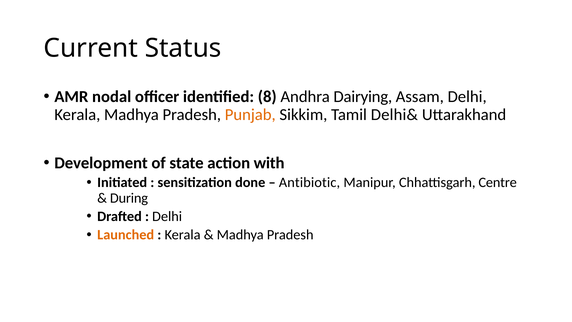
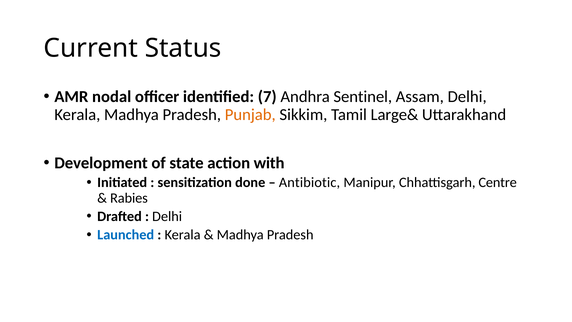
8: 8 -> 7 (267, 97)
Dairying: Dairying -> Sentinel (363, 97)
Delhi&: Delhi& -> Large& (394, 115)
During: During -> Rabies (129, 198)
Launched colour: orange -> blue (126, 235)
